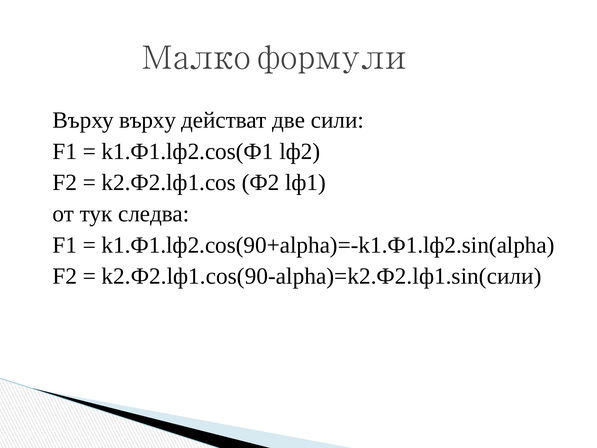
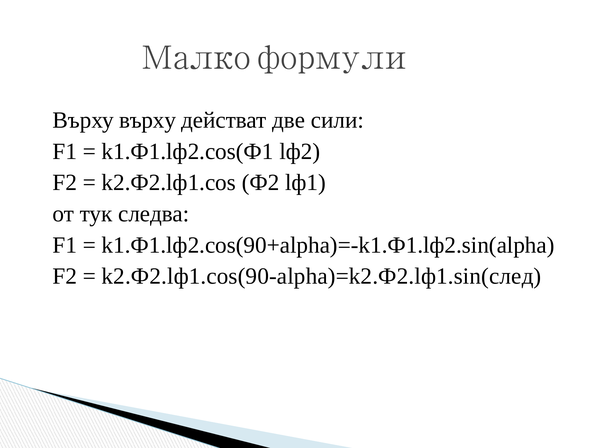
k2.Ф2.lф1.cos(90-alpha)=k2.Ф2.lф1.sin(сили: k2.Ф2.lф1.cos(90-alpha)=k2.Ф2.lф1.sin(сили -> k2.Ф2.lф1.cos(90-alpha)=k2.Ф2.lф1.sin(след (321, 276)
